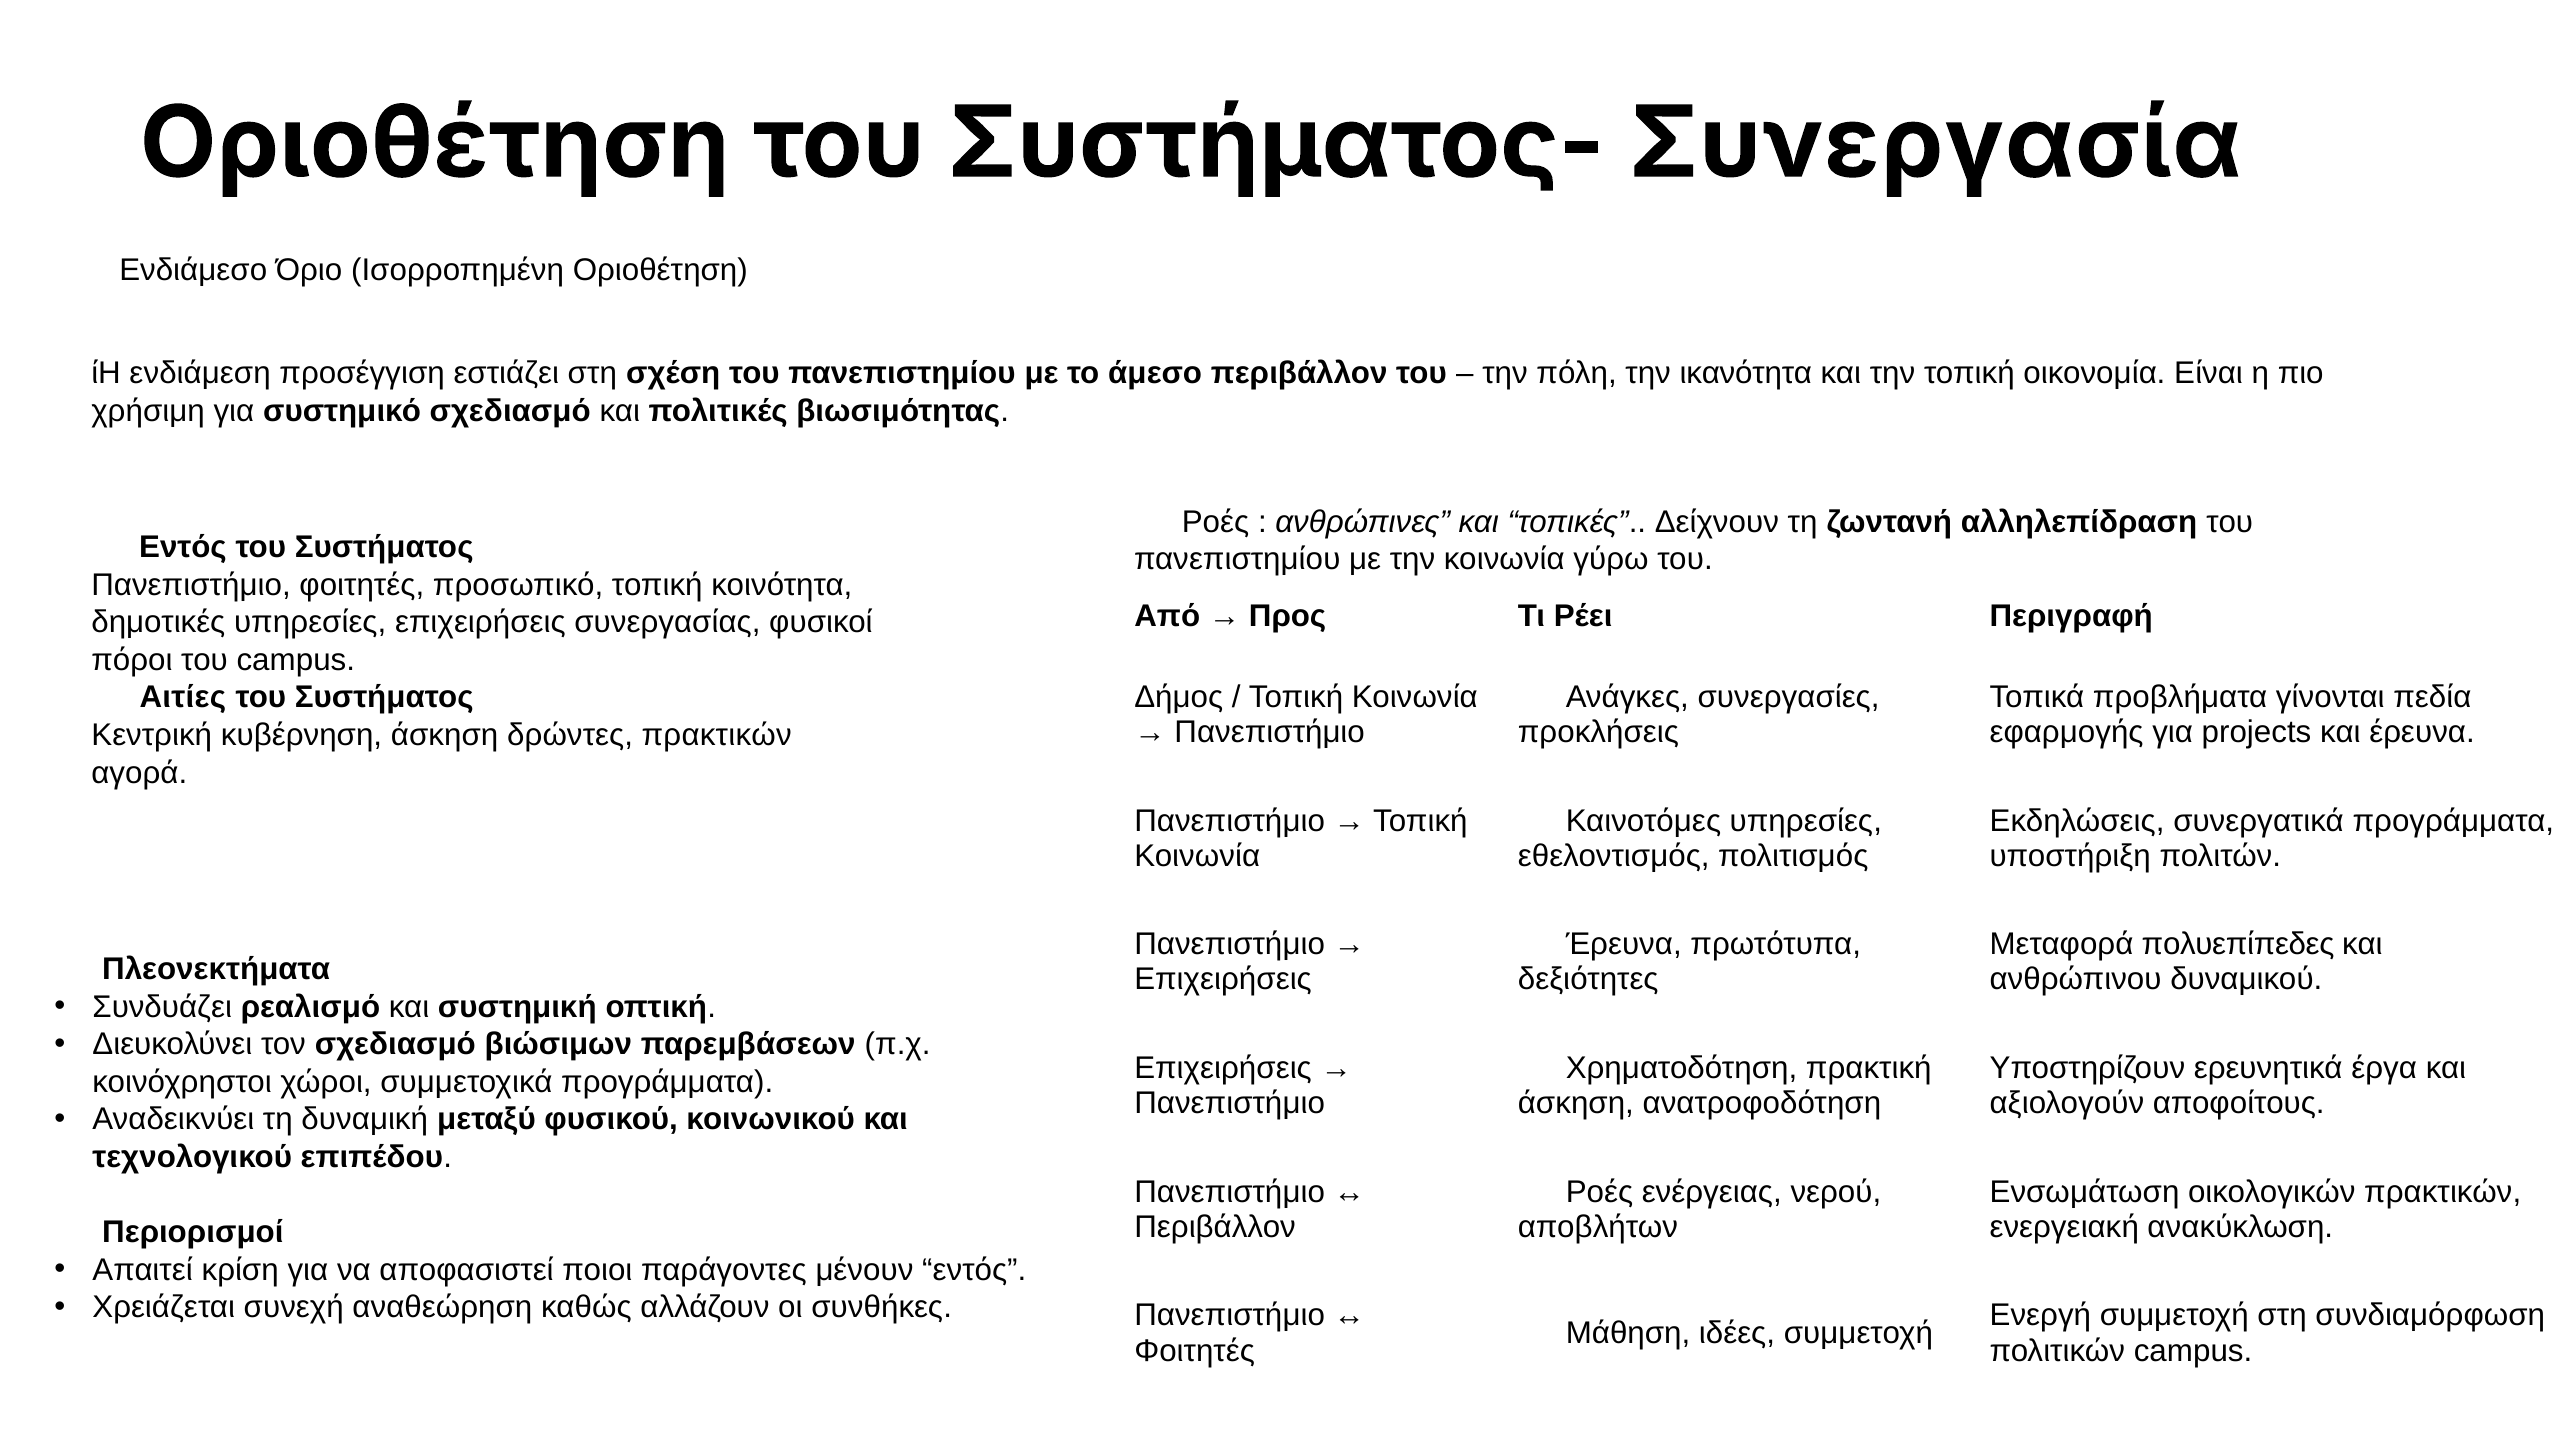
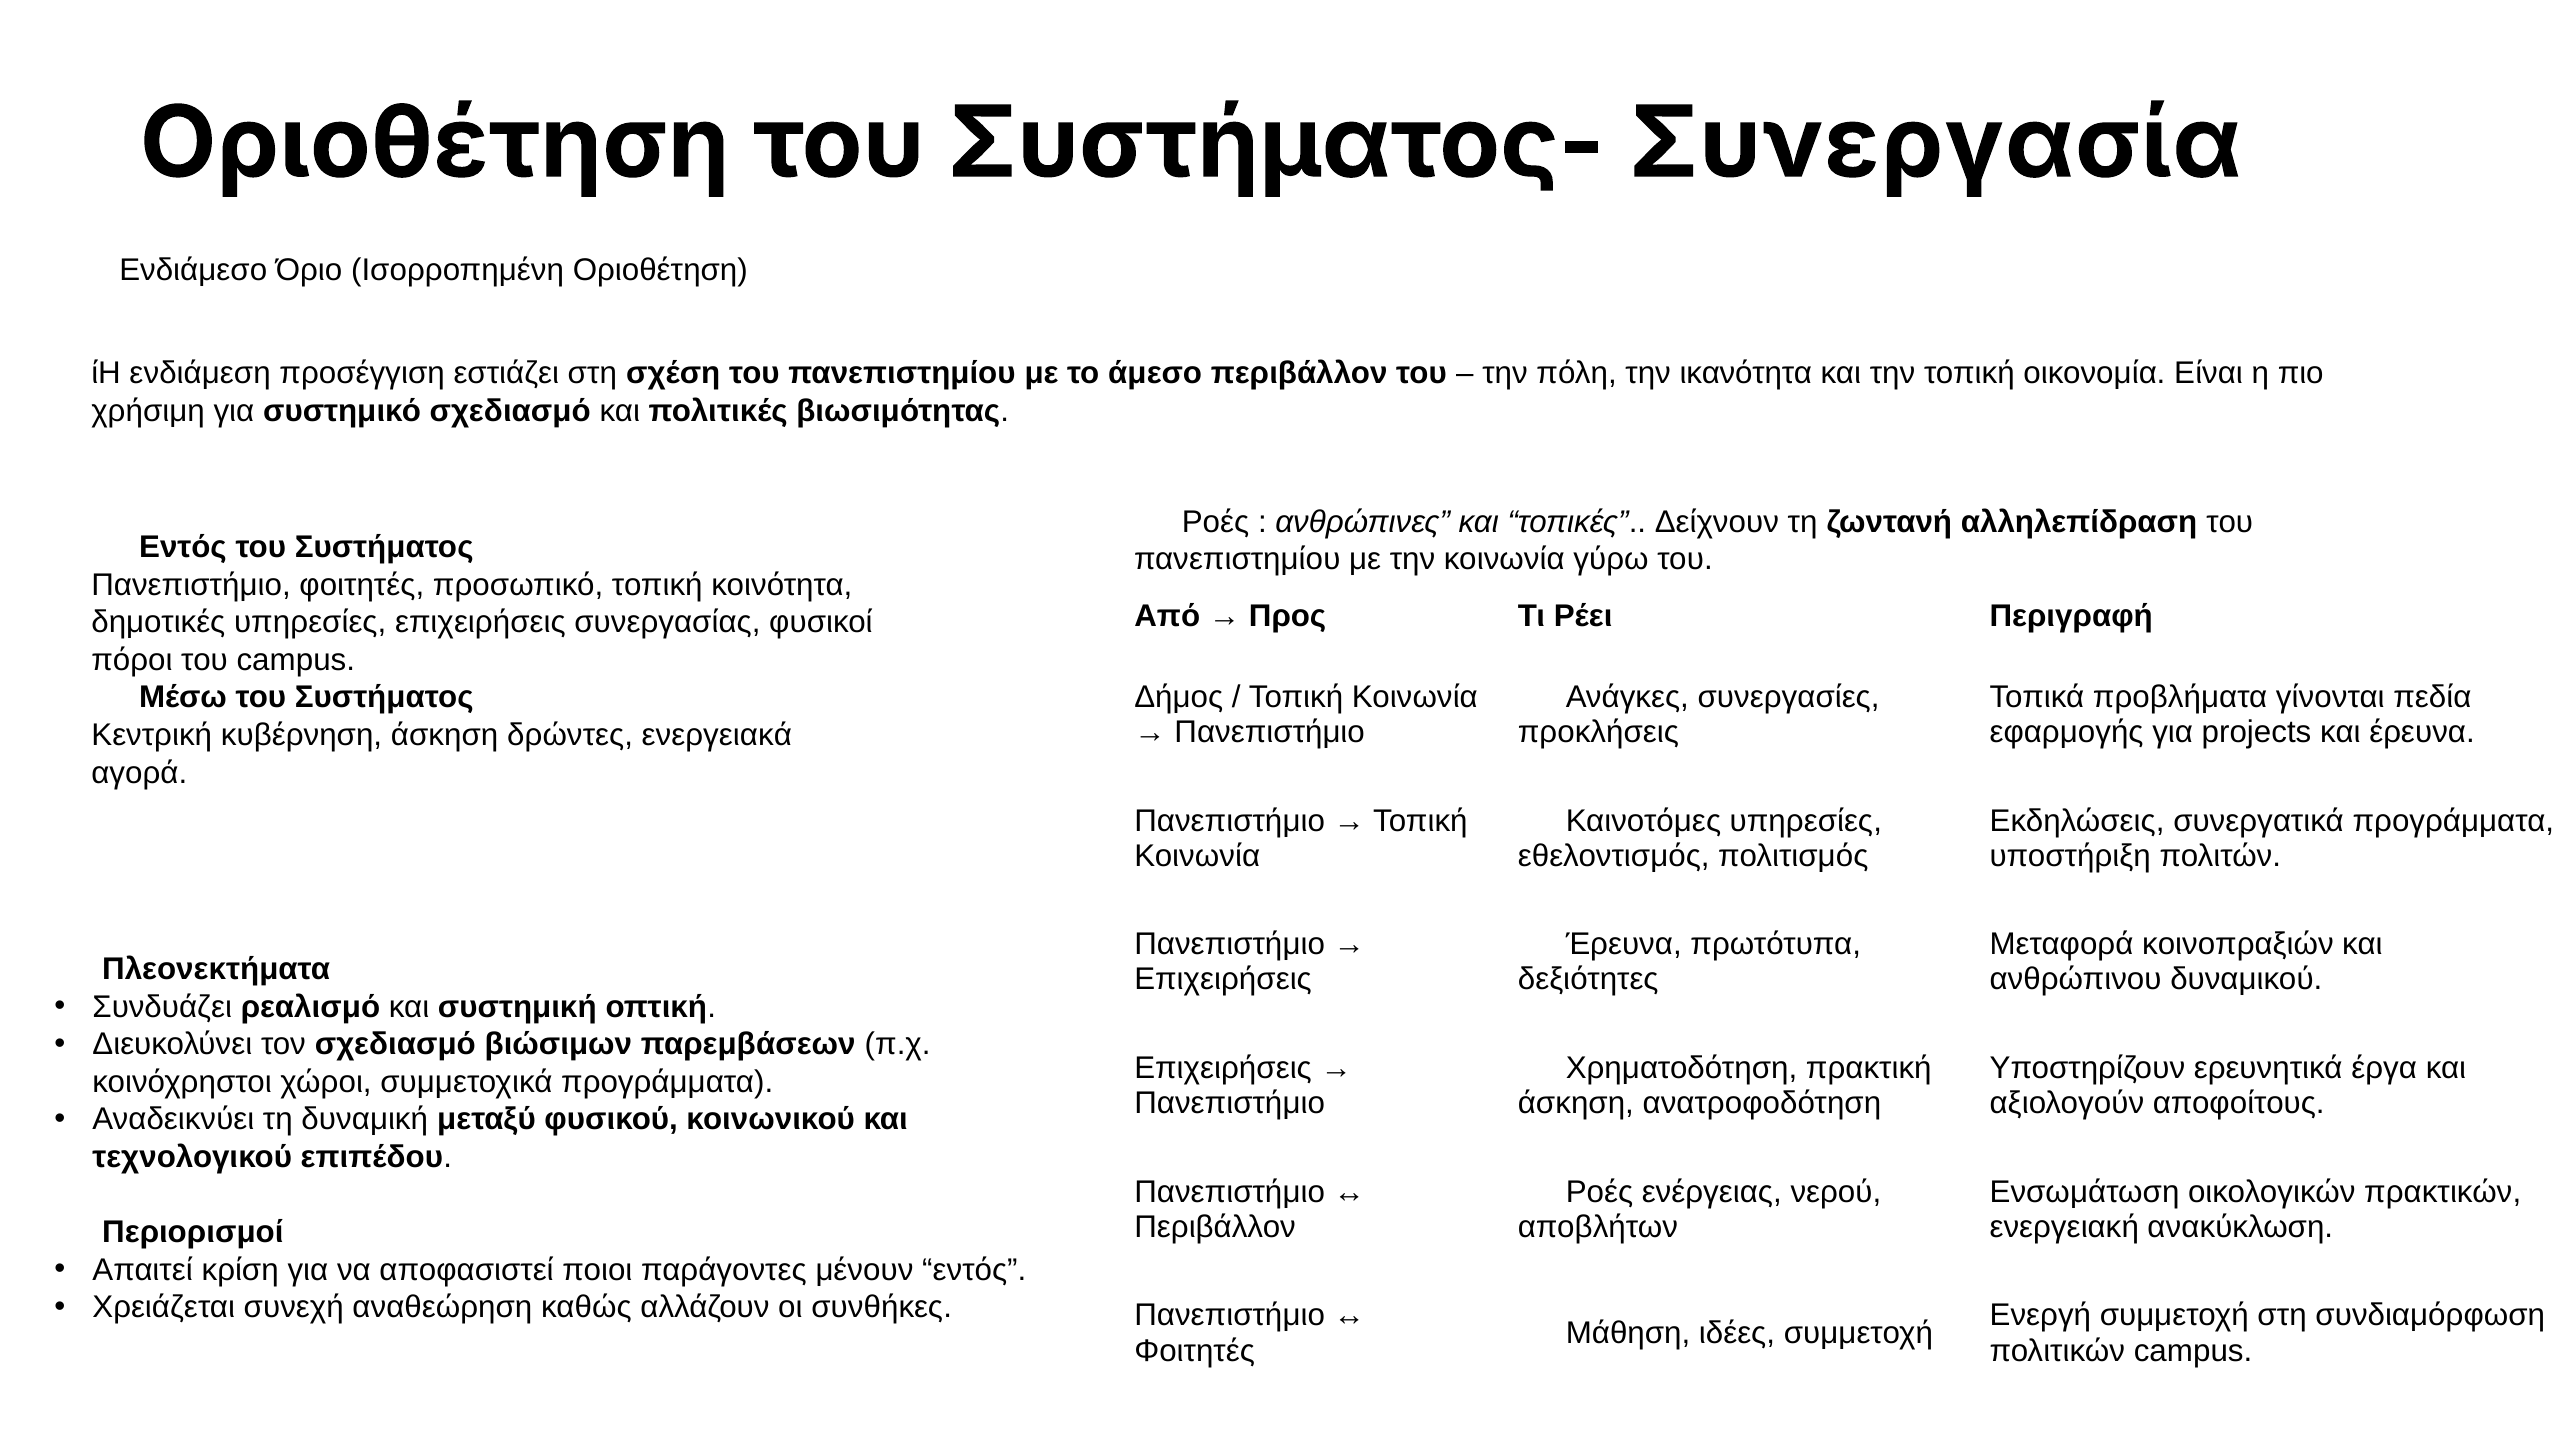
Αιτίες: Αιτίες -> Μέσω (183, 697)
δρώντες πρακτικών: πρακτικών -> ενεργειακά (717, 735)
πολυεπίπεδες: πολυεπίπεδες -> κοινοπραξιών (2238, 944)
